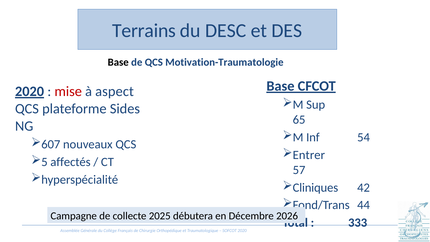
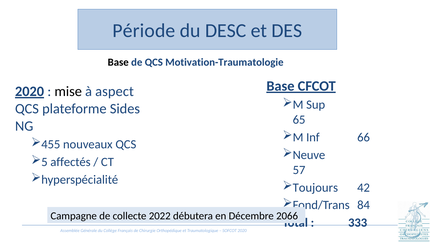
Terrains: Terrains -> Période (144, 31)
mise colour: red -> black (68, 92)
54: 54 -> 66 (364, 137)
607: 607 -> 455 (51, 144)
Entrer: Entrer -> Neuve (309, 155)
Cliniques: Cliniques -> Toujours (315, 187)
44: 44 -> 84 (364, 205)
2025: 2025 -> 2022 (160, 216)
2026: 2026 -> 2066 (287, 216)
